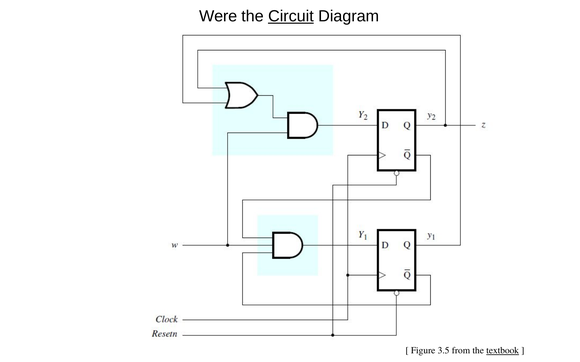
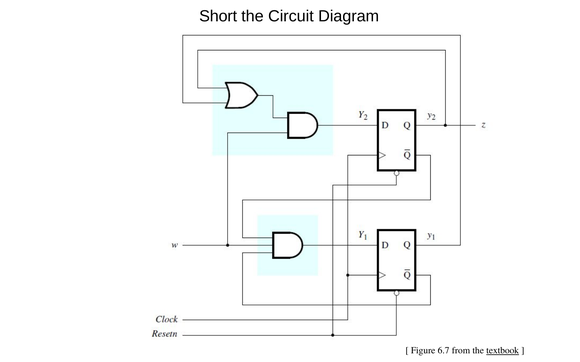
Were: Were -> Short (218, 16)
Circuit underline: present -> none (291, 16)
3.5: 3.5 -> 6.7 (444, 351)
